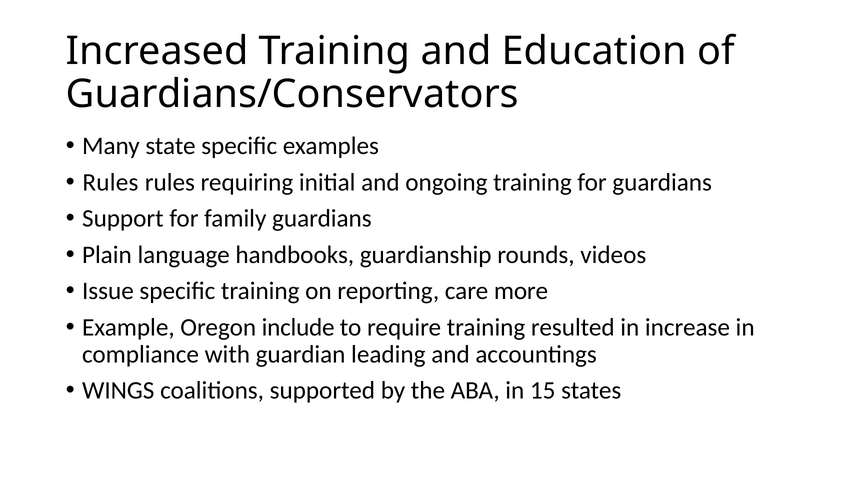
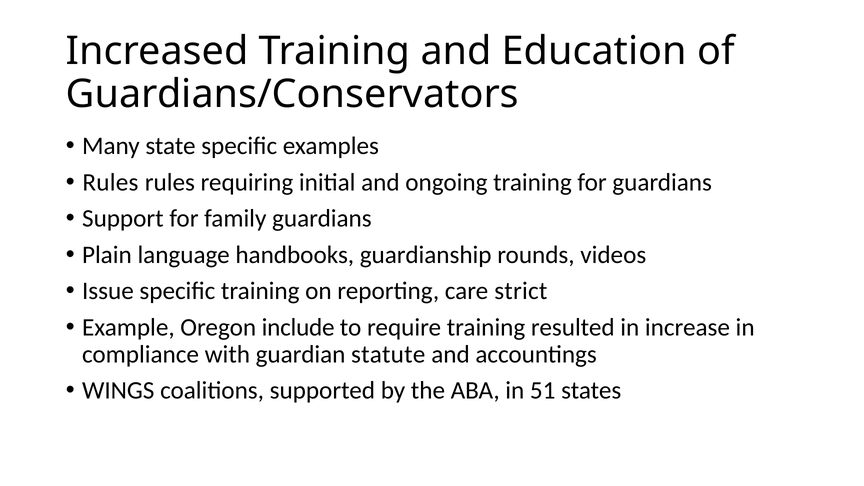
more: more -> strict (521, 291)
leading: leading -> statute (388, 354)
15: 15 -> 51 (543, 391)
